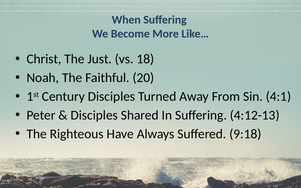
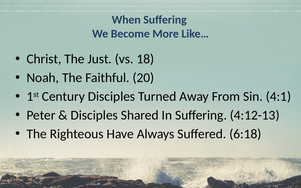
9:18: 9:18 -> 6:18 (245, 134)
